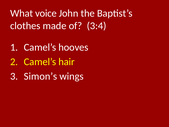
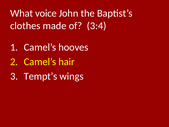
Simon’s: Simon’s -> Tempt’s (41, 76)
